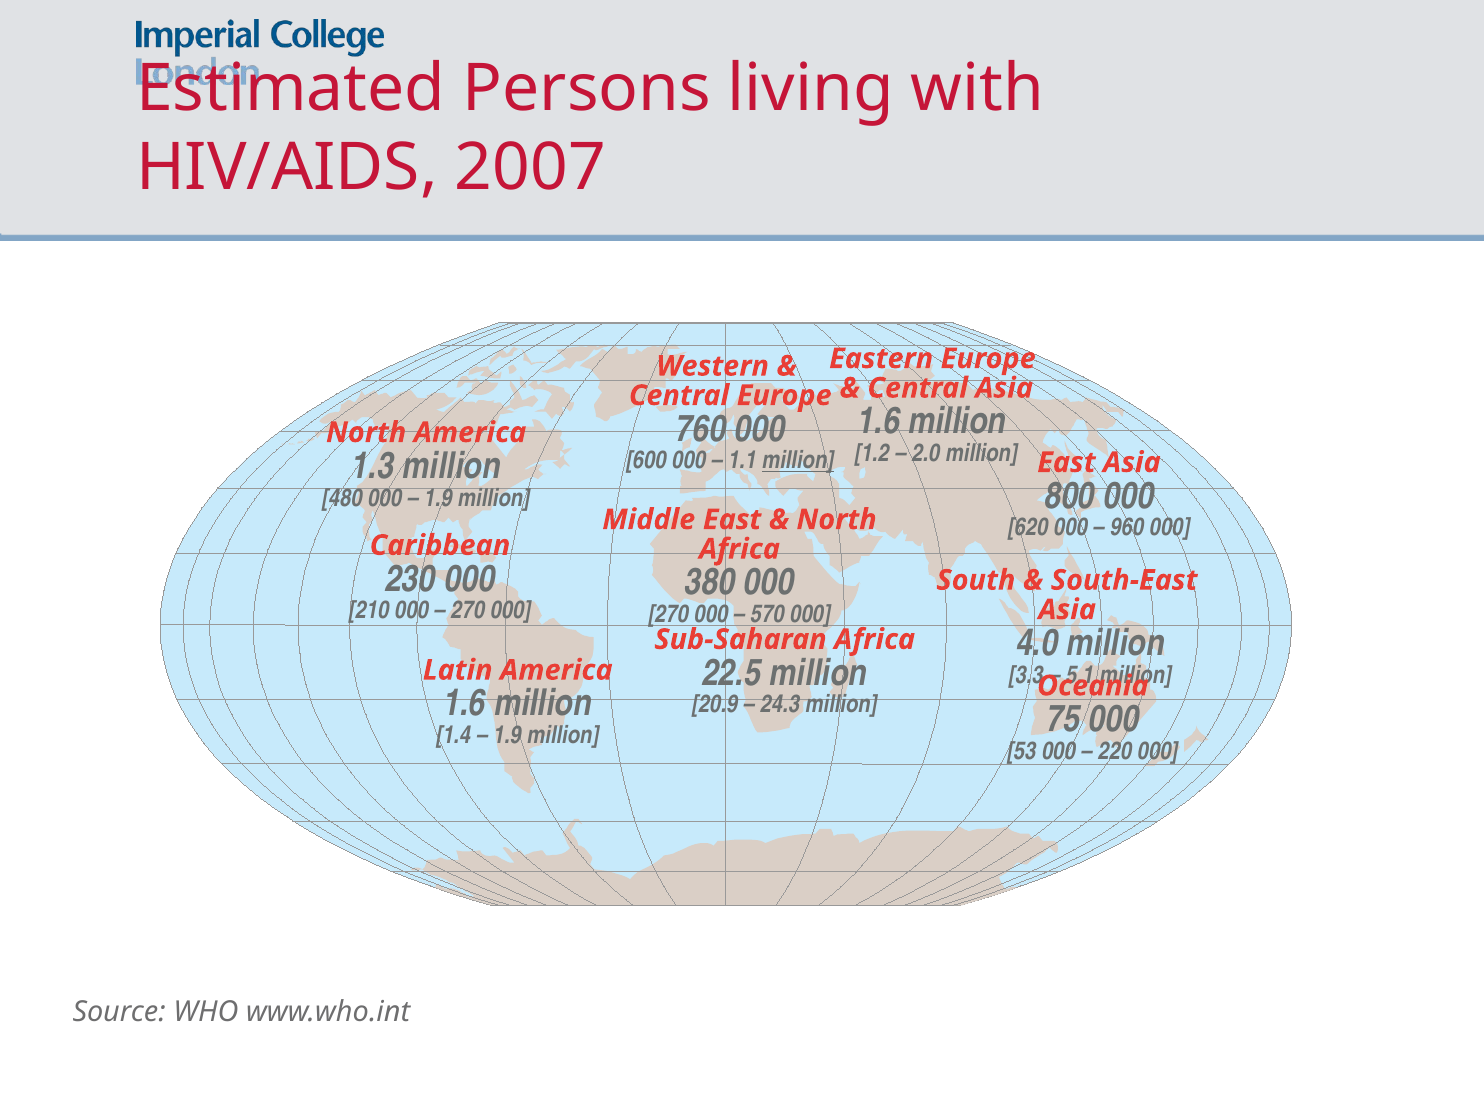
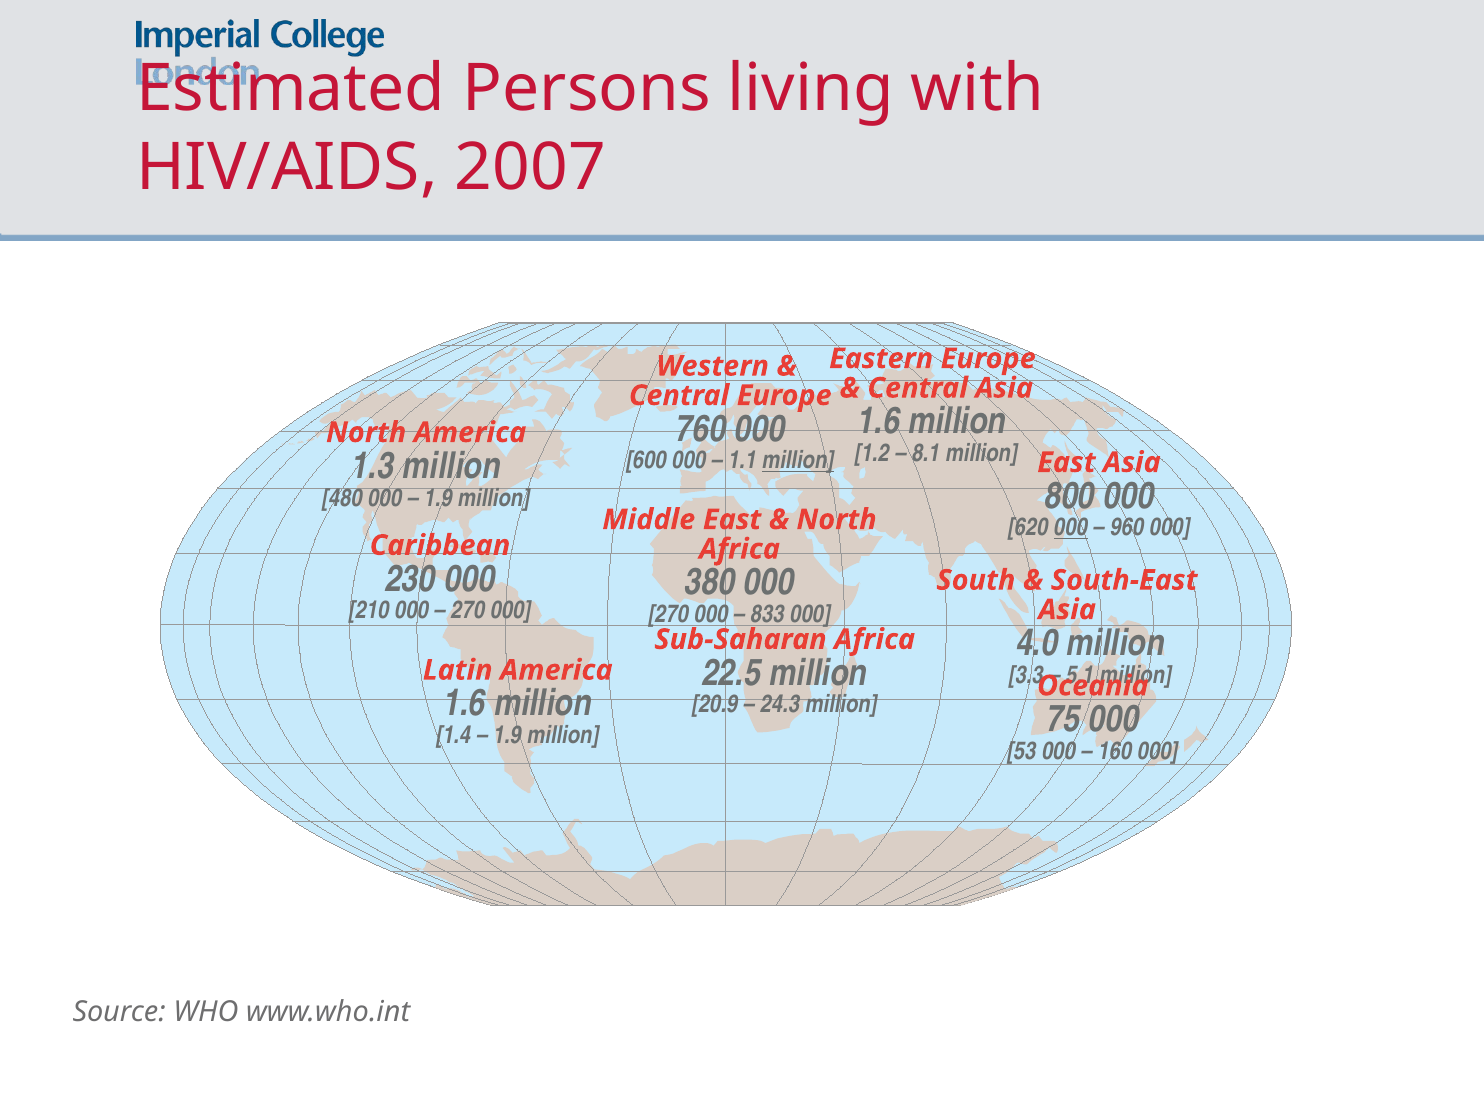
2.0: 2.0 -> 8.1 (926, 453)
000 underline: none -> present (1071, 528)
570: 570 -> 833 (767, 614)
220: 220 -> 160 (1115, 751)
